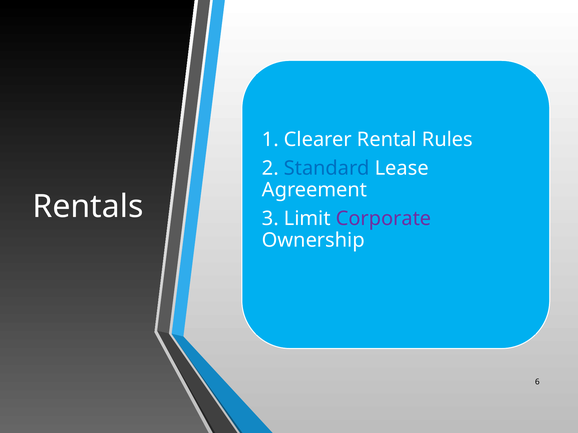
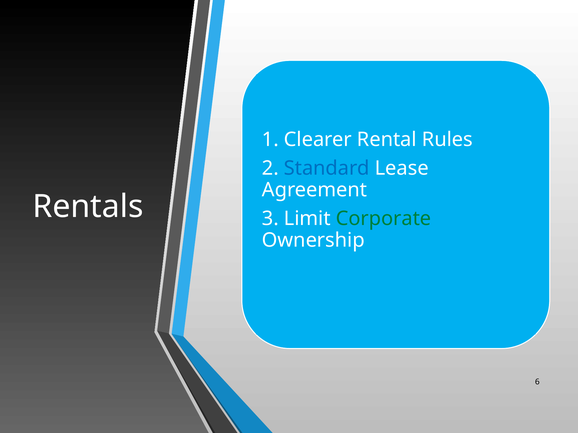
Corporate colour: purple -> green (384, 219)
